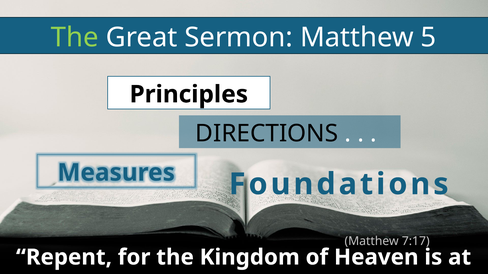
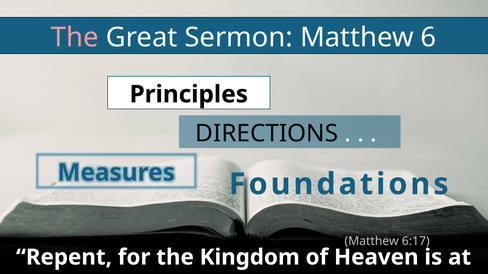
The colour: light green -> pink (75, 38)
5: 5 -> 6 (429, 38)
7:17: 7:17 -> 6:17 (416, 242)
